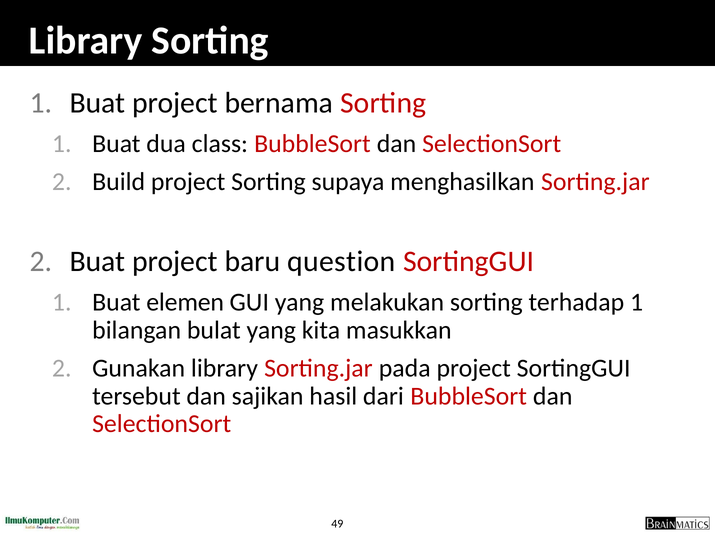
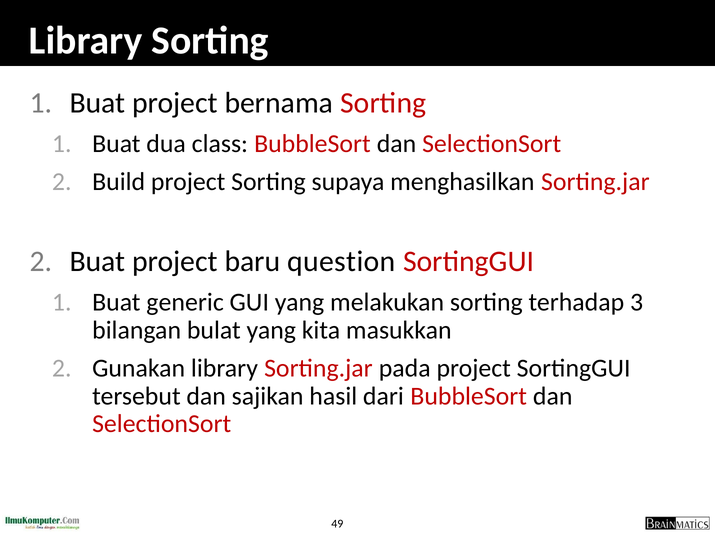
elemen: elemen -> generic (185, 302)
terhadap 1: 1 -> 3 (637, 302)
